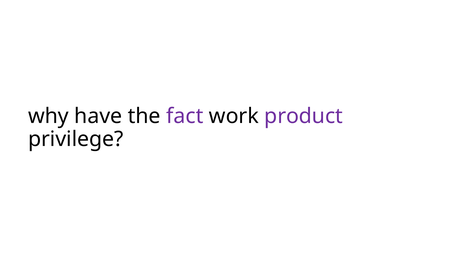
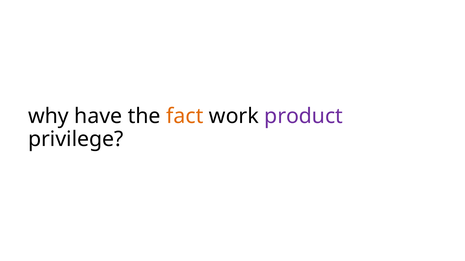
fact colour: purple -> orange (185, 117)
